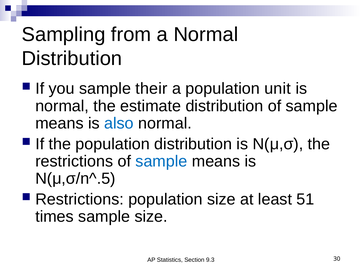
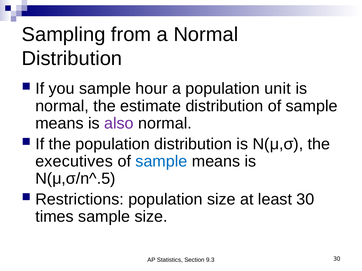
their: their -> hour (152, 89)
also colour: blue -> purple (119, 124)
restrictions: restrictions -> executives (74, 162)
least 51: 51 -> 30 (305, 200)
